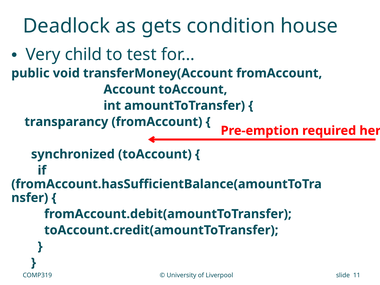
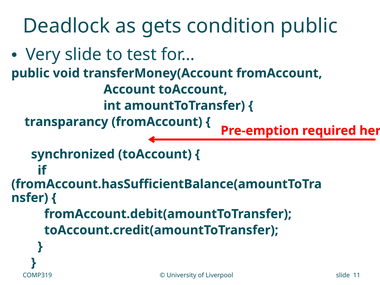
condition house: house -> public (309, 26)
Very child: child -> slide (83, 55)
